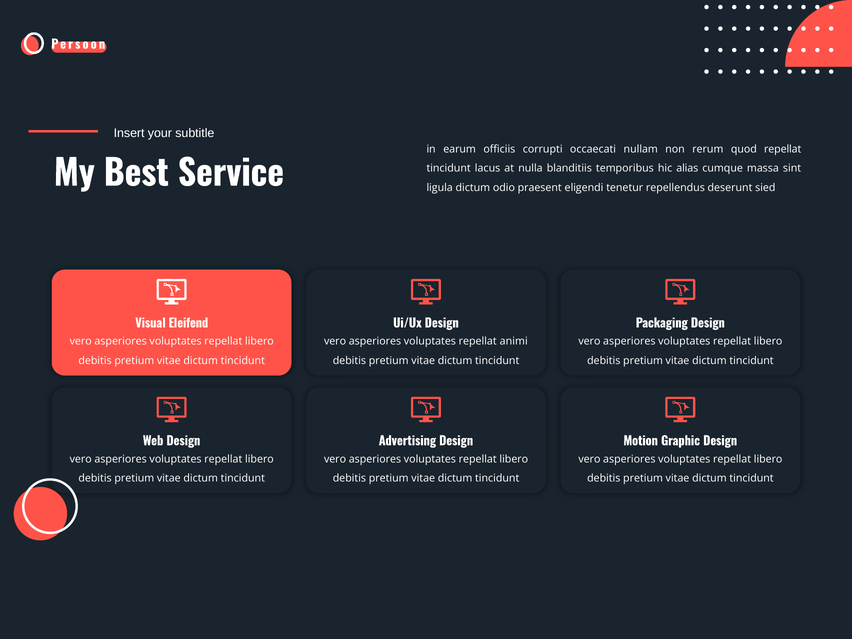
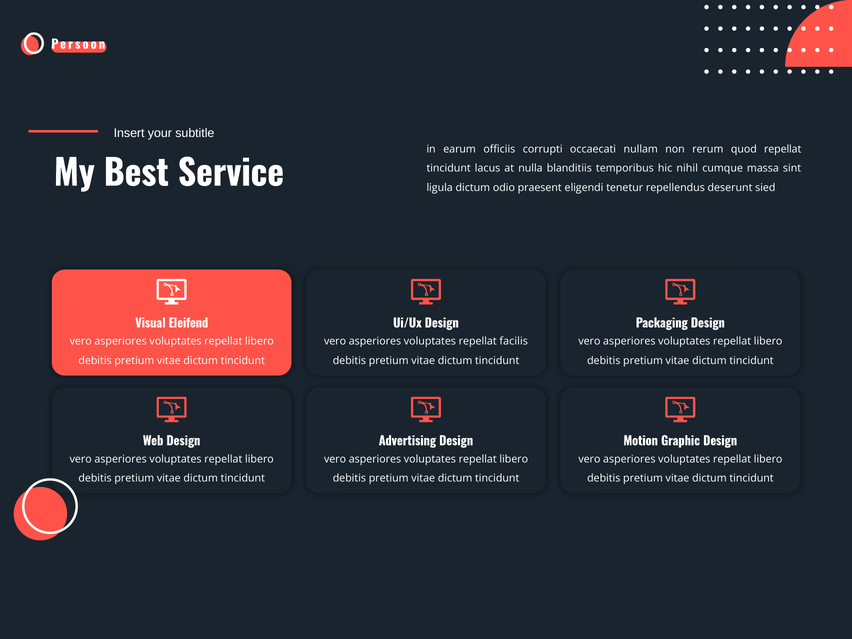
alias: alias -> nihil (687, 168)
animi: animi -> facilis (514, 341)
